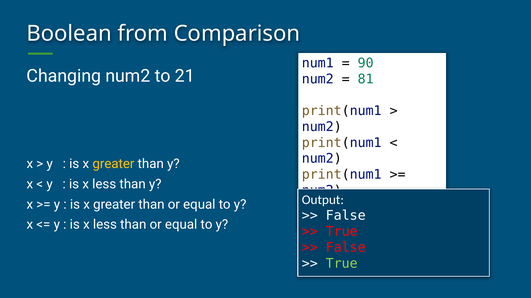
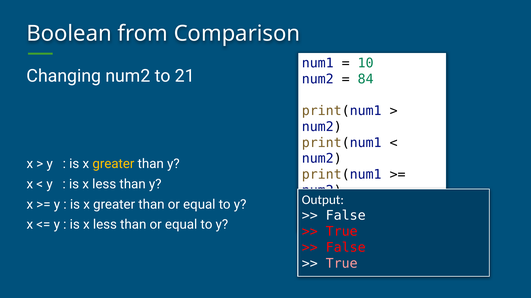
90: 90 -> 10 (366, 63)
81: 81 -> 84 (366, 79)
True colour: light green -> pink (342, 264)
